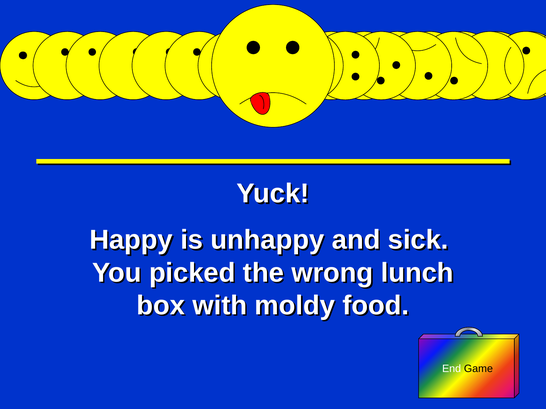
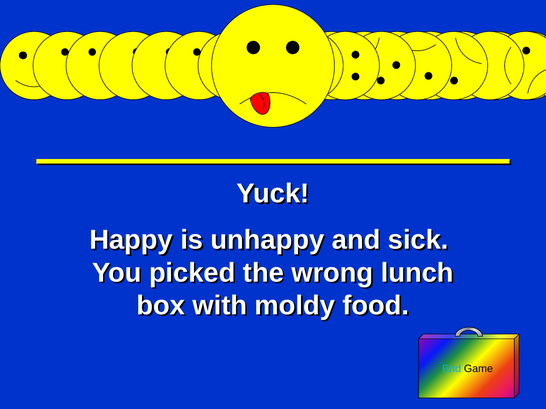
End colour: white -> light blue (452, 369)
